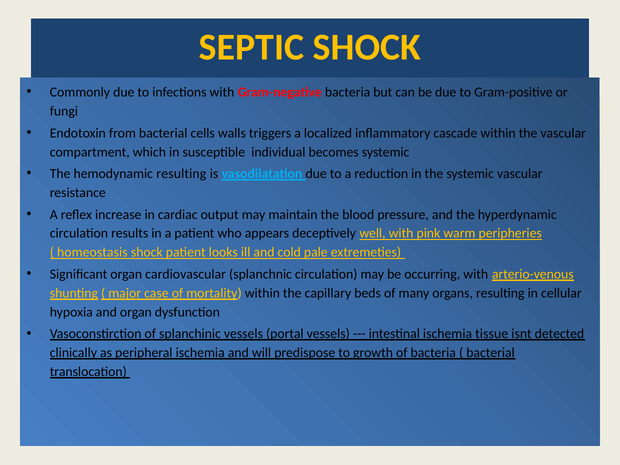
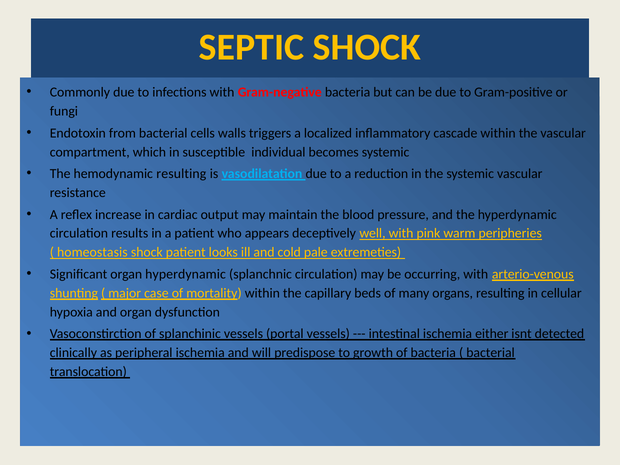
organ cardiovascular: cardiovascular -> hyperdynamic (186, 274)
tissue: tissue -> either (492, 334)
